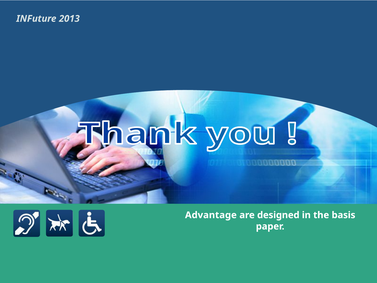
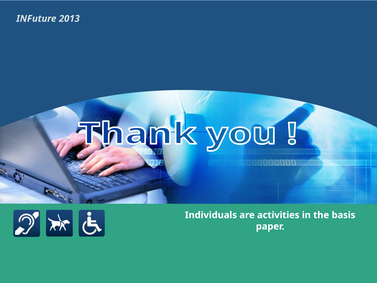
Advantage: Advantage -> Individuals (211, 215)
designed: designed -> activities (278, 215)
